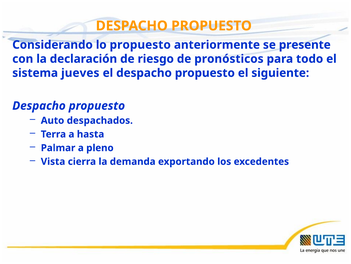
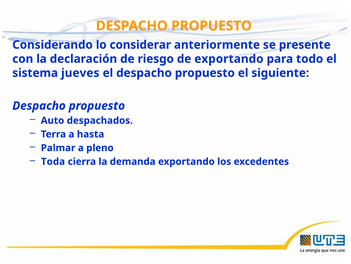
lo propuesto: propuesto -> considerar (140, 45)
de pronósticos: pronósticos -> exportando (229, 59)
Vista: Vista -> Toda (53, 161)
